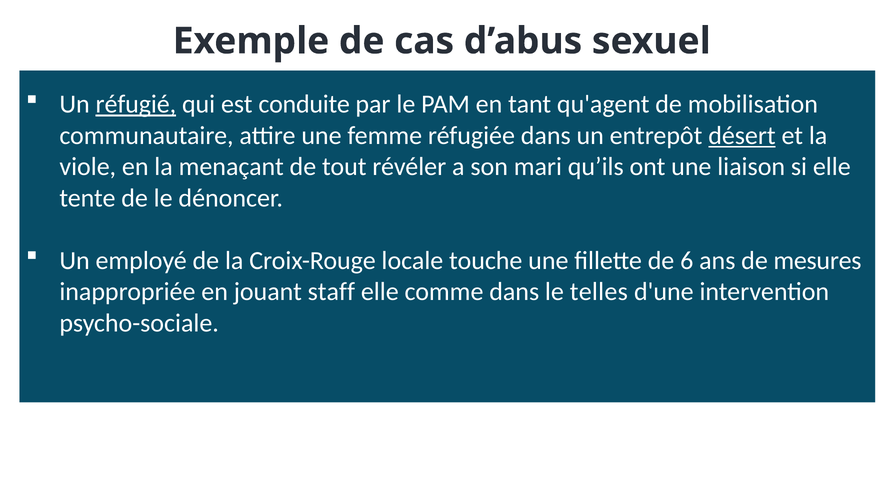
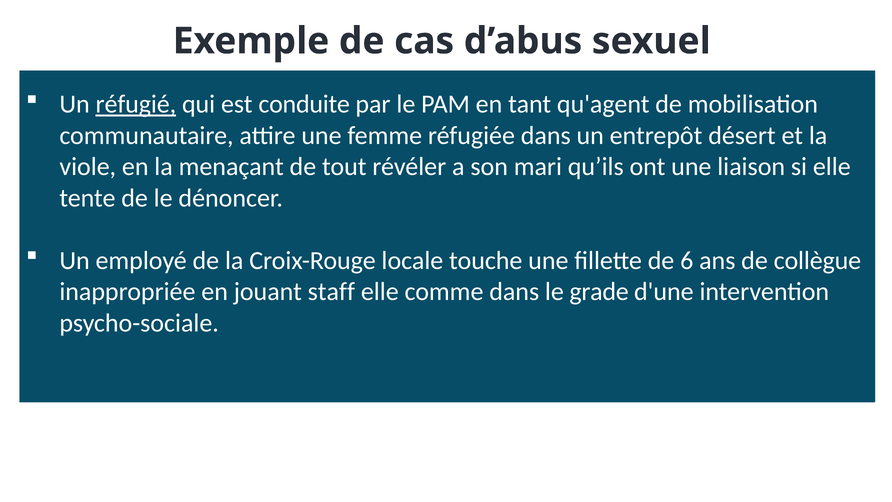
désert underline: present -> none (742, 136)
mesures: mesures -> collègue (817, 260)
telles: telles -> grade (599, 292)
